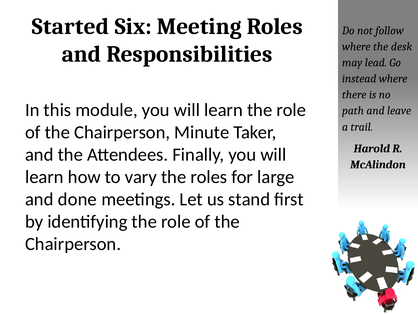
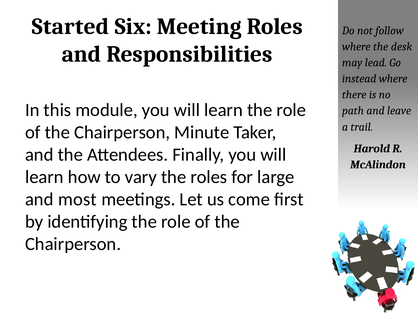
done: done -> most (77, 199)
stand: stand -> come (249, 199)
